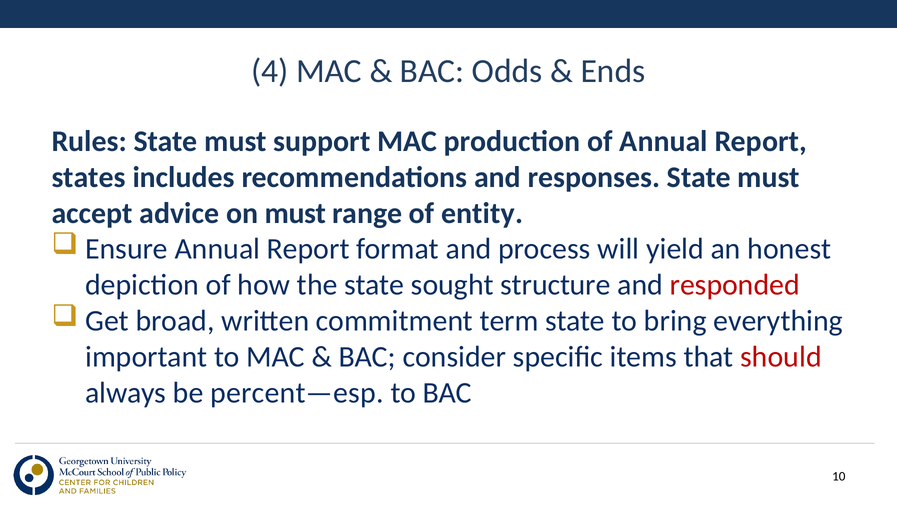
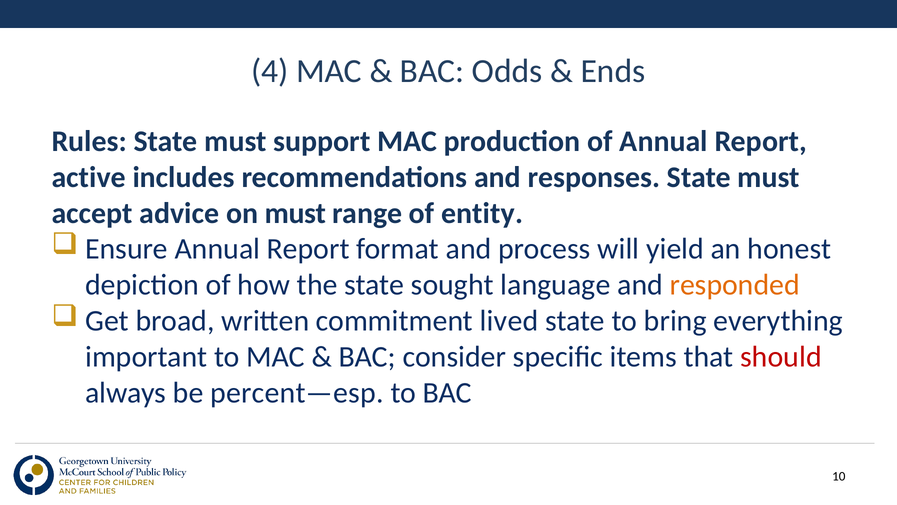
states: states -> active (89, 177)
structure: structure -> language (555, 285)
responded colour: red -> orange (735, 285)
term: term -> lived (509, 321)
